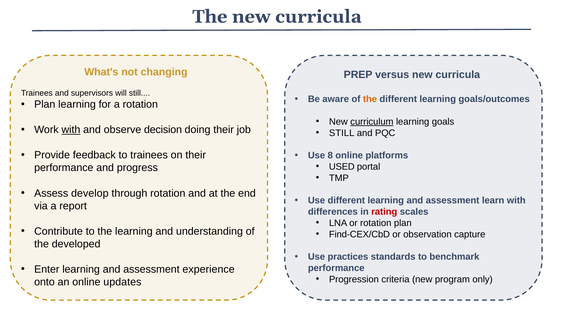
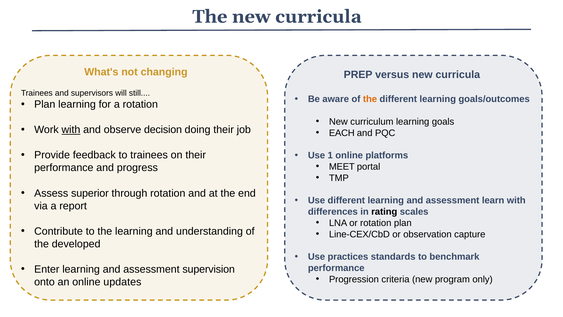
curriculum underline: present -> none (372, 122)
STILL: STILL -> EACH (342, 133)
8: 8 -> 1 (330, 155)
USED: USED -> MEET (342, 167)
develop: develop -> superior (90, 193)
rating colour: red -> black (384, 212)
Find-CEX/CbD: Find-CEX/CbD -> Line-CEX/CbD (359, 234)
experience: experience -> supervision (209, 269)
